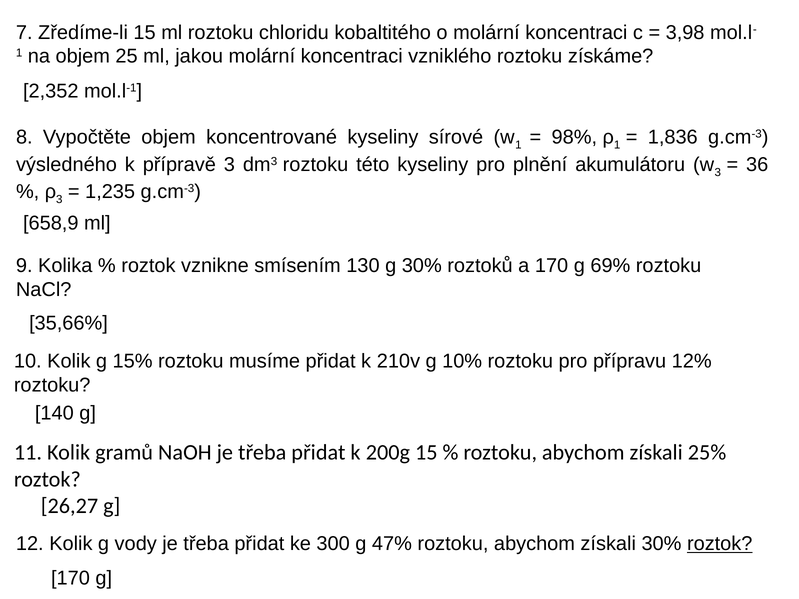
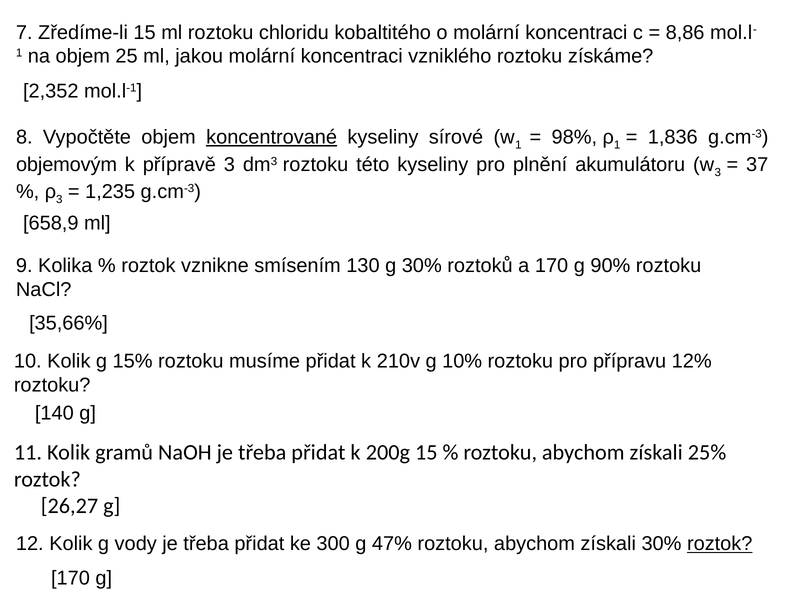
3,98: 3,98 -> 8,86 (685, 32)
koncentrované underline: none -> present (272, 137)
výsledného: výsledného -> objemovým (67, 165)
36: 36 -> 37 (757, 165)
69%: 69% -> 90% (610, 266)
